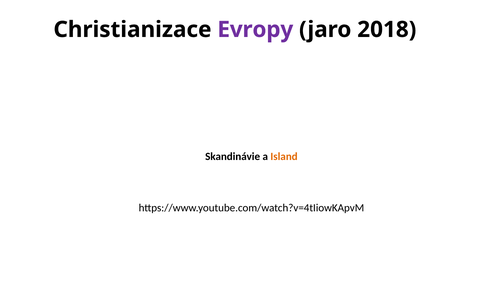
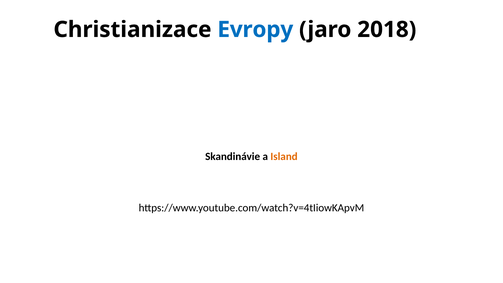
Evropy colour: purple -> blue (255, 30)
